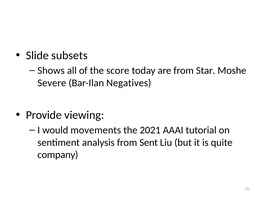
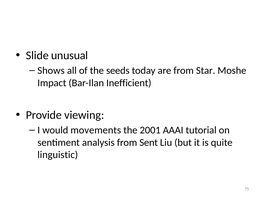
subsets: subsets -> unusual (70, 56)
score: score -> seeds (118, 71)
Severe: Severe -> Impact (52, 83)
Negatives: Negatives -> Inefficient (129, 83)
2021: 2021 -> 2001 (150, 131)
company: company -> linguistic (58, 155)
